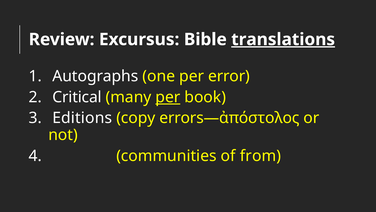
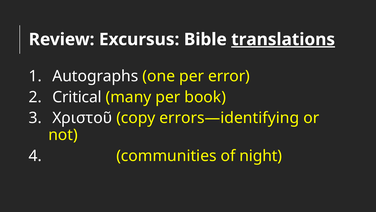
per underline: present -> none (168, 97)
Editions: Editions -> Χριστοῦ (82, 118)
errors—ἀπόστολος: errors—ἀπόστολος -> errors—identifying (229, 118)
from: from -> night (261, 156)
